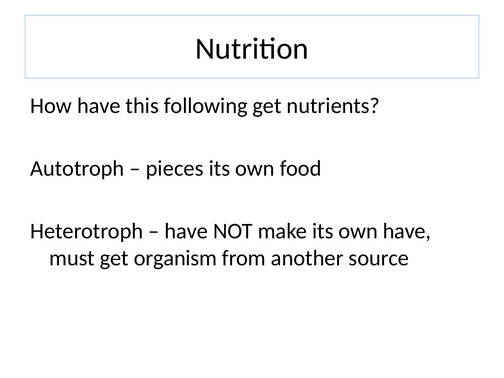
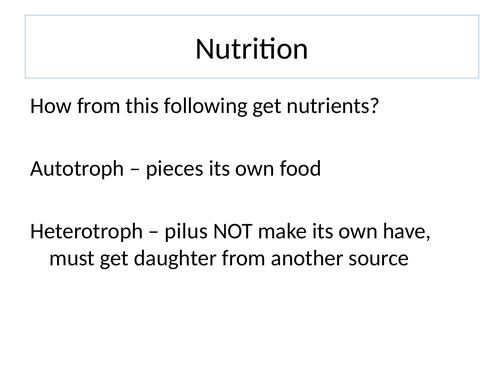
How have: have -> from (99, 106)
have: have -> pilus (186, 231)
organism: organism -> daughter (175, 258)
